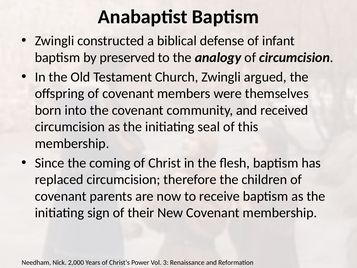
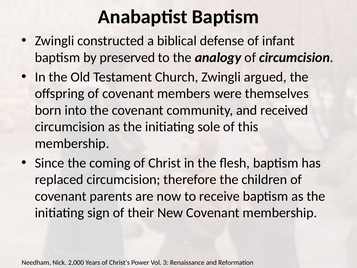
seal: seal -> sole (209, 127)
